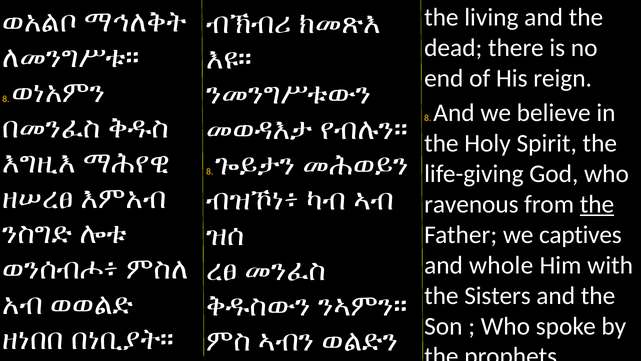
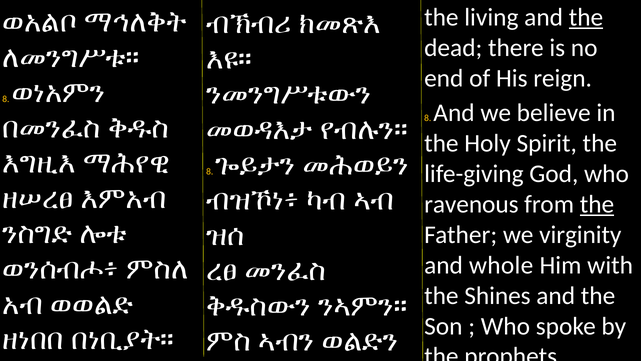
the underline: none -> present (586, 17)
captives: captives -> virginity (580, 234)
Sisters: Sisters -> Shines (497, 295)
